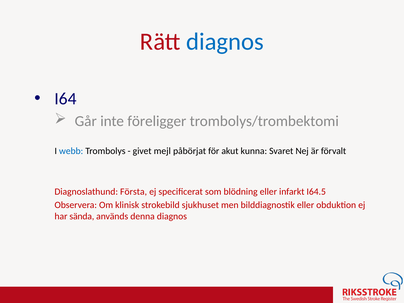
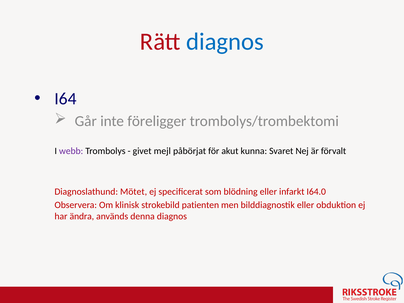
webb colour: blue -> purple (71, 151)
Första: Första -> Mötet (134, 192)
I64.5: I64.5 -> I64.0 (316, 192)
sjukhuset: sjukhuset -> patienten (200, 205)
sända: sända -> ändra (82, 216)
